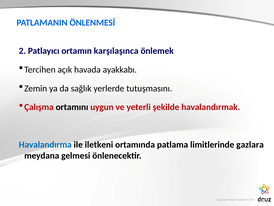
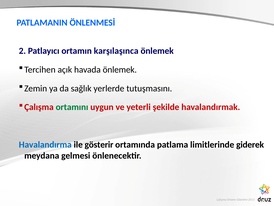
havada ayakkabı: ayakkabı -> önlemek (120, 69)
ortamını colour: black -> green (72, 107)
iletkeni: iletkeni -> gösterir (99, 144)
gazlara: gazlara -> giderek (250, 144)
